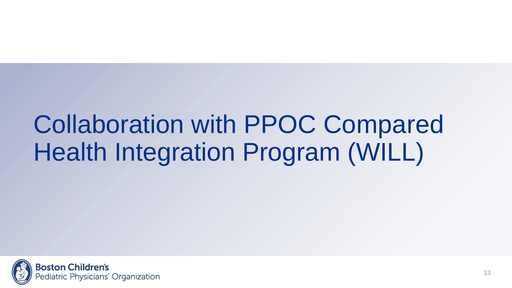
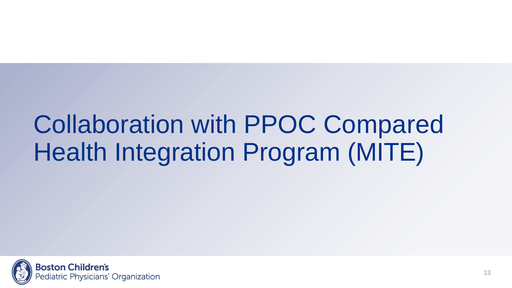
WILL: WILL -> MITE (386, 152)
